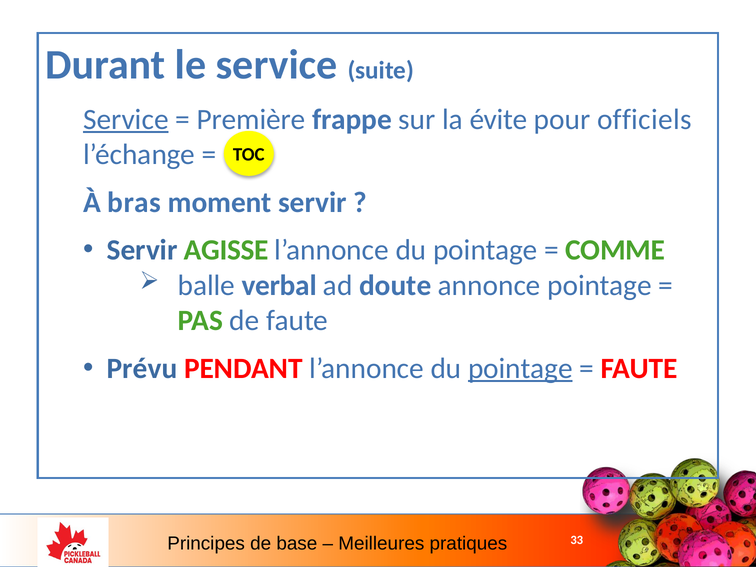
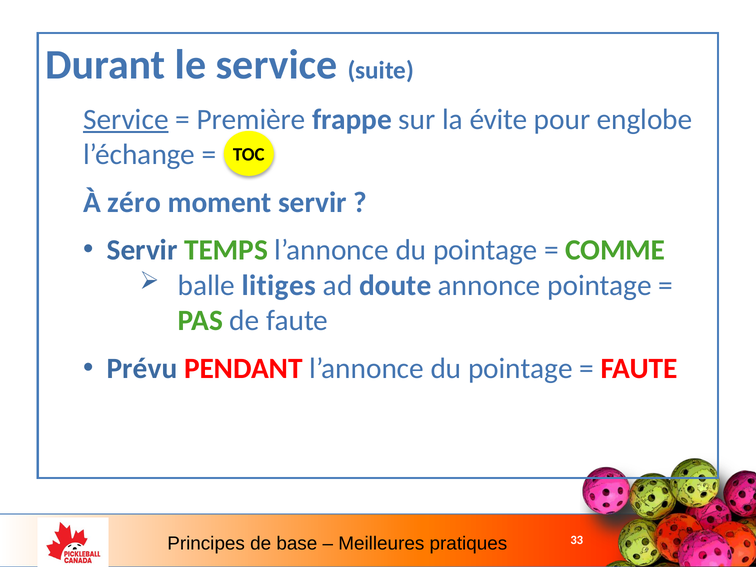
officiels: officiels -> englobe (645, 119)
bras: bras -> zéro (134, 202)
AGISSE: AGISSE -> TEMPS (226, 250)
verbal: verbal -> litiges (279, 285)
pointage underline: present -> none (520, 368)
